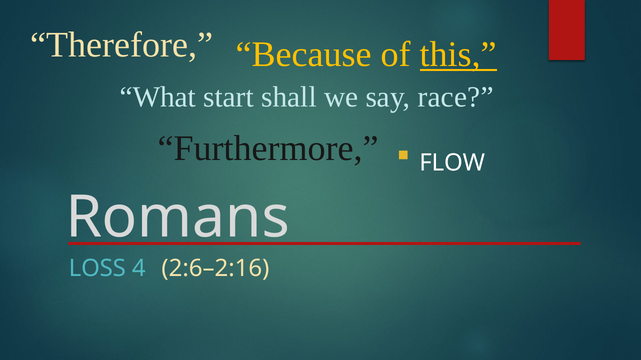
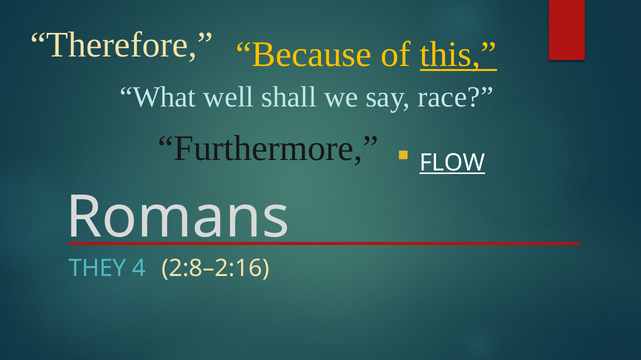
start: start -> well (229, 97)
FLOW underline: none -> present (452, 163)
LOSS: LOSS -> THEY (97, 269)
2:6–2:16: 2:6–2:16 -> 2:8–2:16 (215, 269)
